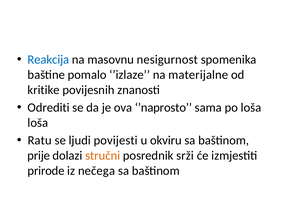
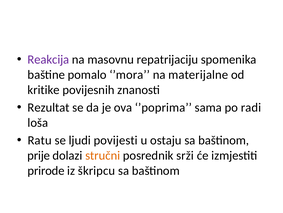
Reakcija colour: blue -> purple (48, 59)
nesigurnost: nesigurnost -> repatrijaciju (167, 59)
’izlaze: ’izlaze -> ’mora (130, 74)
Odrediti: Odrediti -> Rezultat (49, 107)
’naprosto: ’naprosto -> ’poprima (163, 107)
po loša: loša -> radi (251, 107)
okviru: okviru -> ostaju (166, 140)
nečega: nečega -> škripcu (97, 170)
